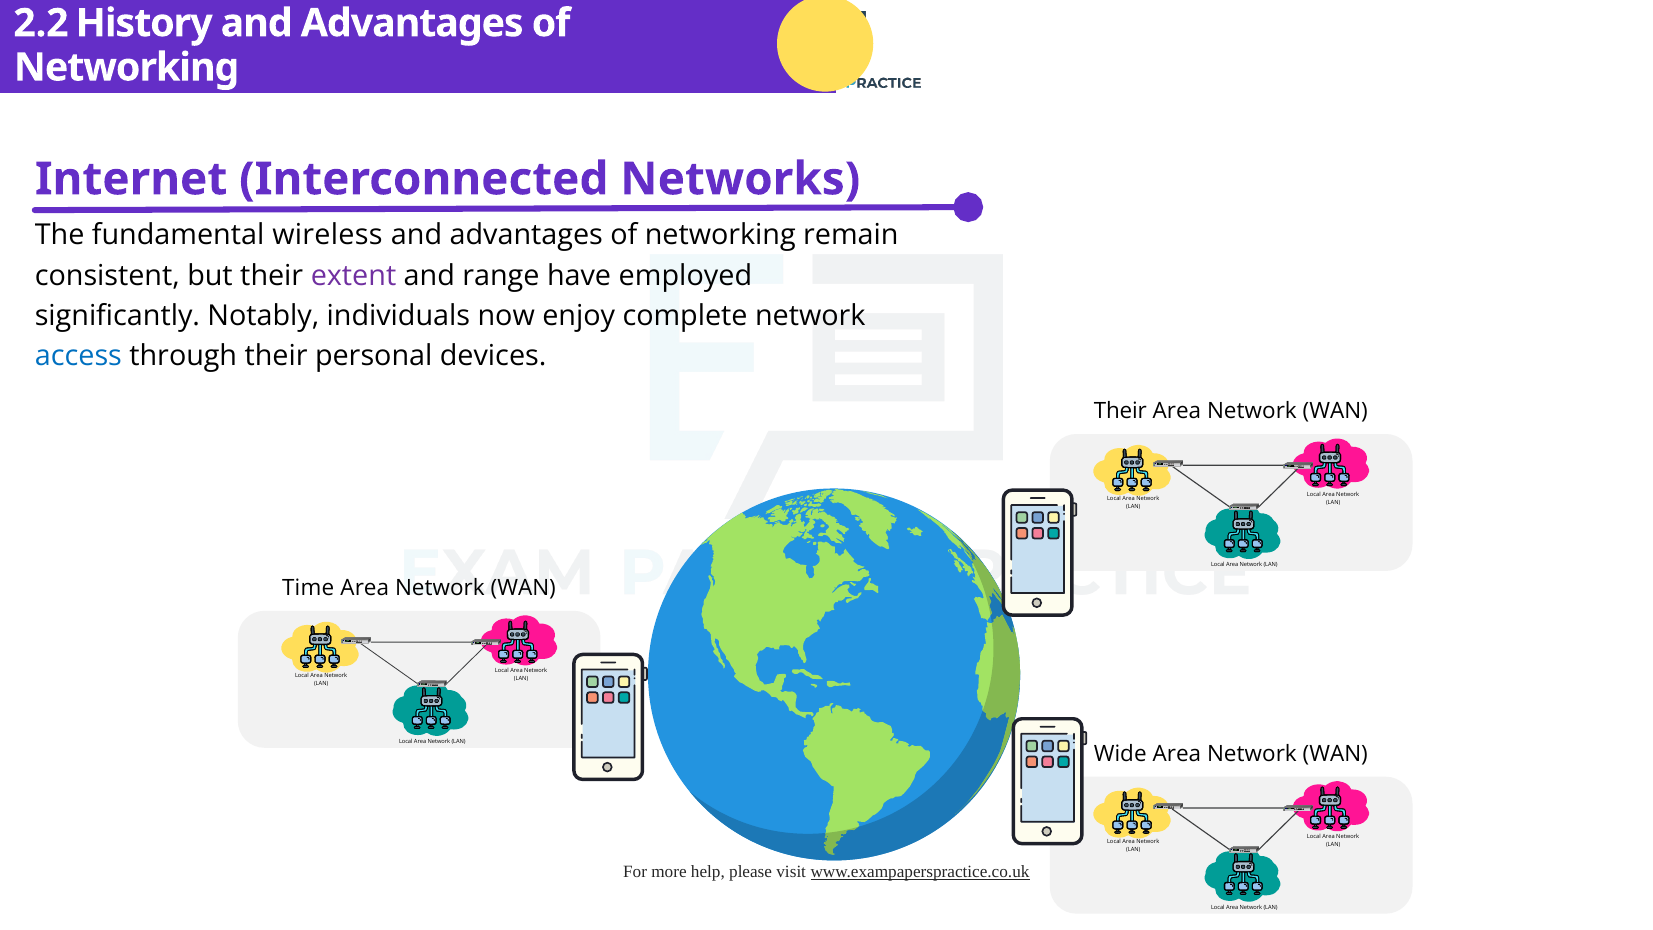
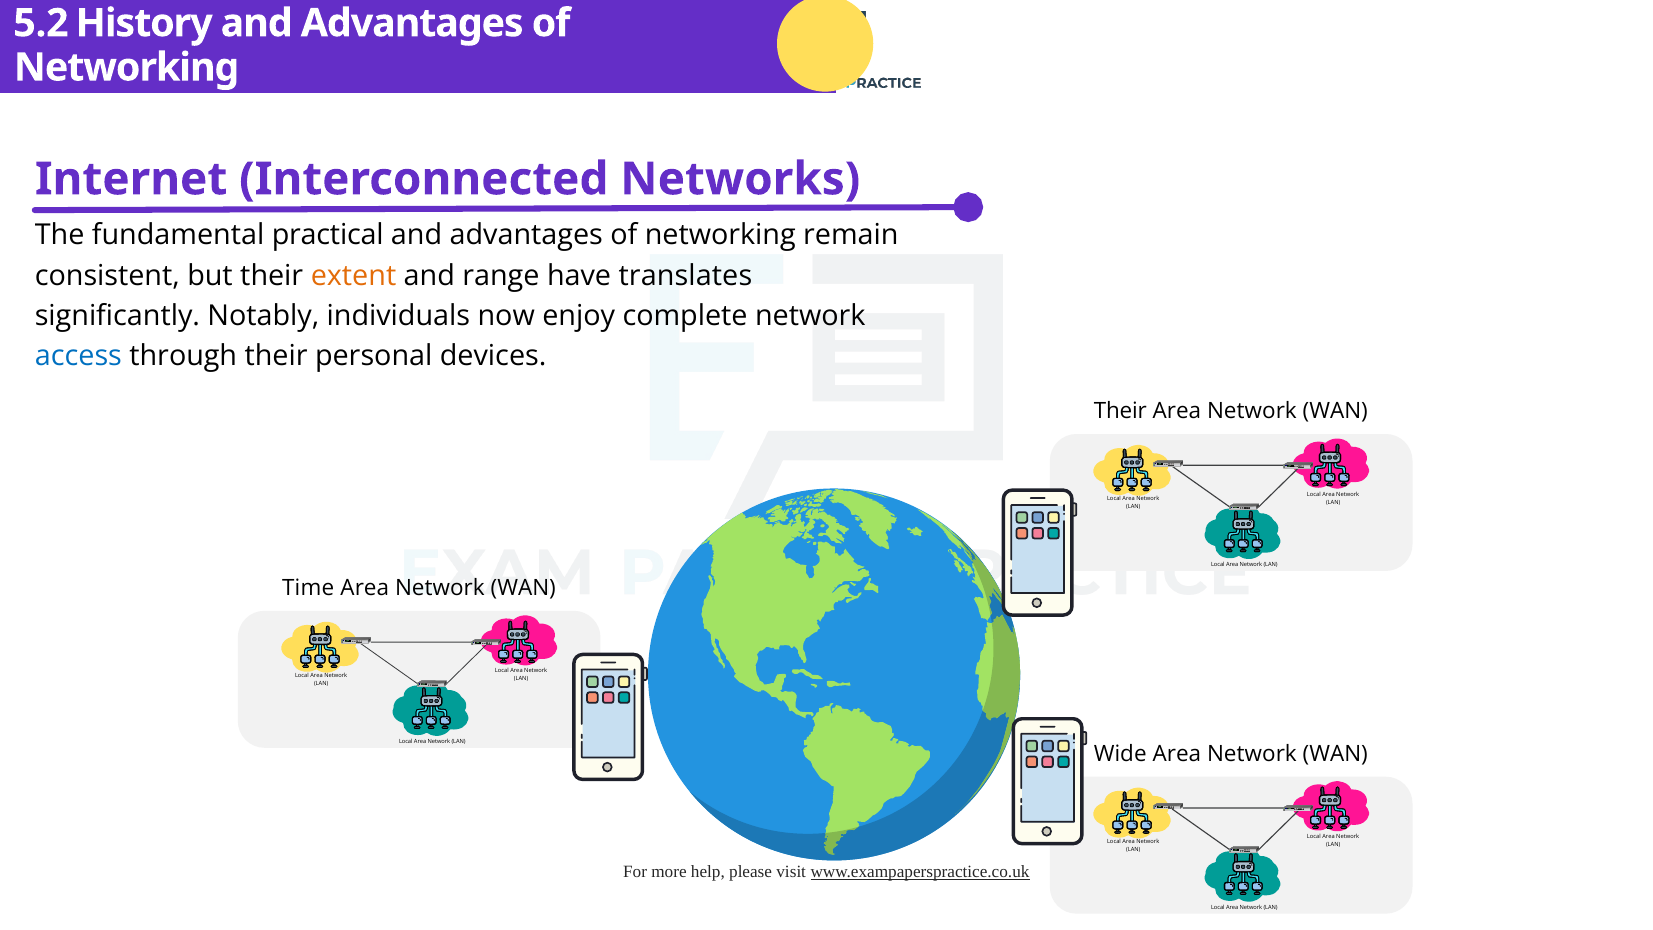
2.2: 2.2 -> 5.2 (41, 23)
wireless: wireless -> practical (328, 235)
extent colour: purple -> orange (354, 276)
employed: employed -> translates (685, 276)
